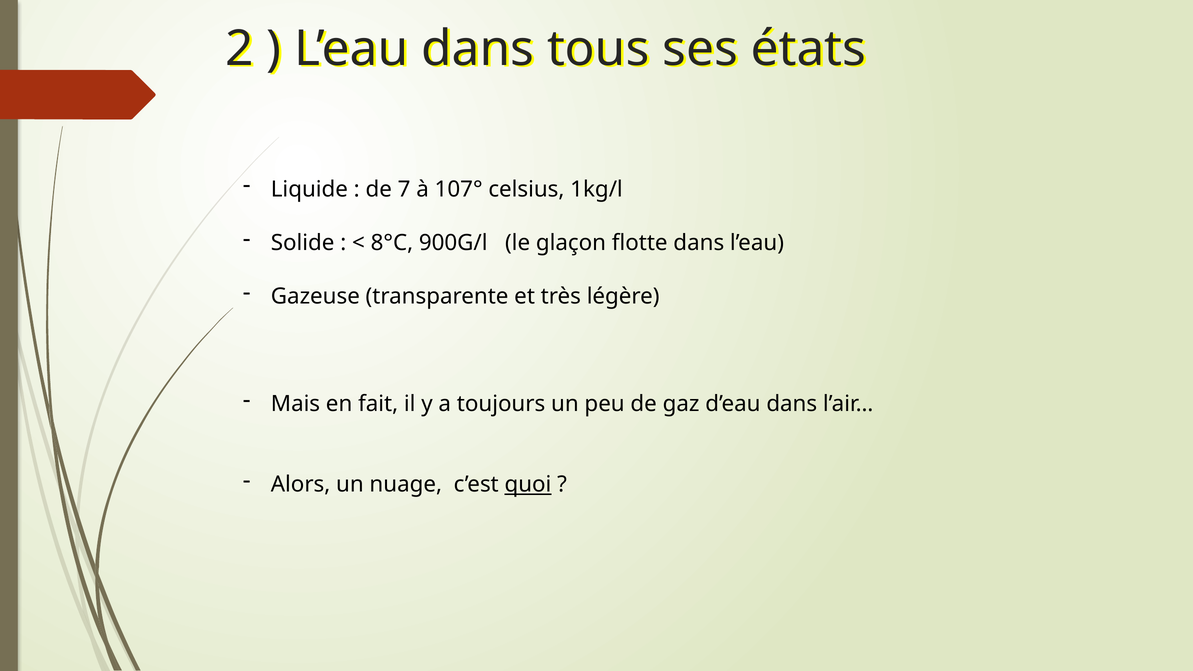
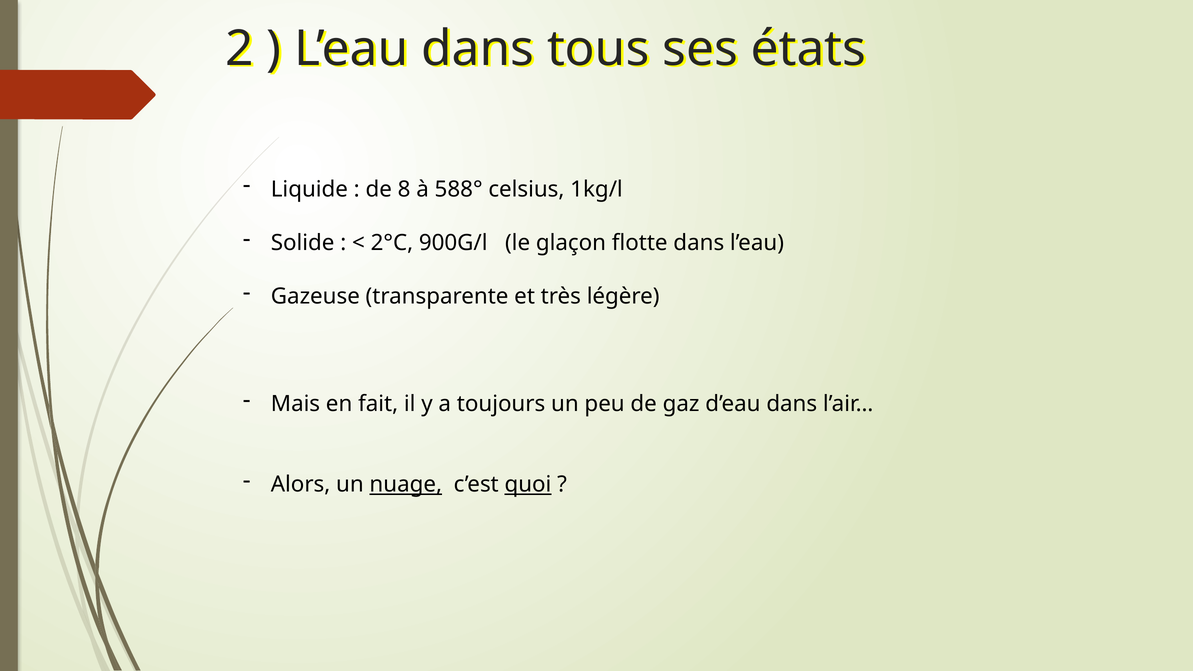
7: 7 -> 8 (404, 189)
107°: 107° -> 588° (459, 189)
8°C: 8°C -> 2°C (392, 243)
nuage underline: none -> present (406, 485)
